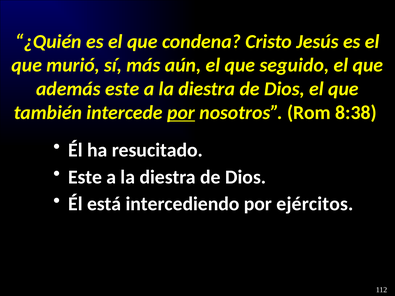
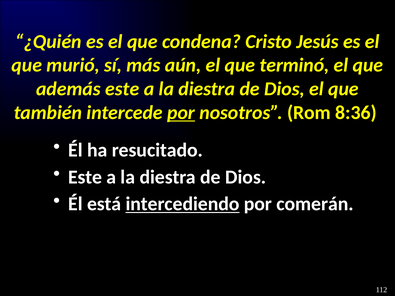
seguido: seguido -> terminó (294, 65)
8:38: 8:38 -> 8:36 (356, 113)
intercediendo underline: none -> present (182, 204)
ejércitos: ejércitos -> comerán (315, 204)
